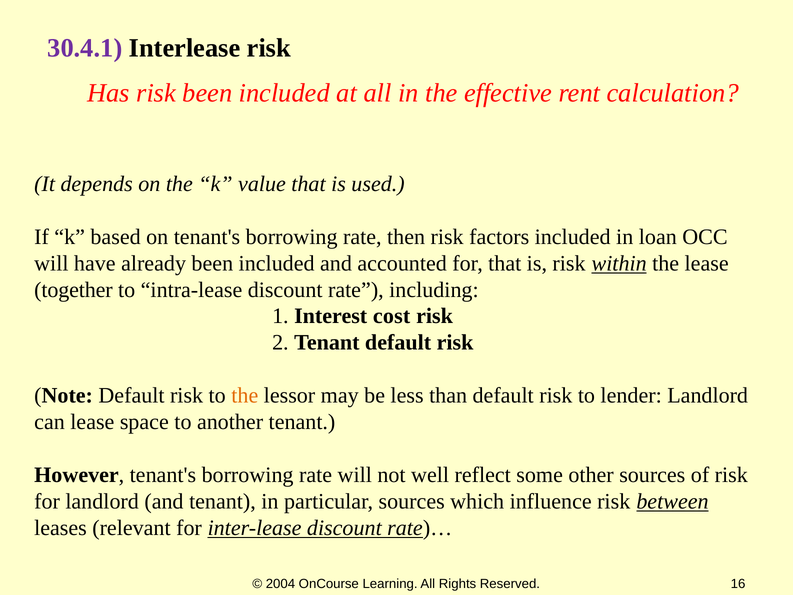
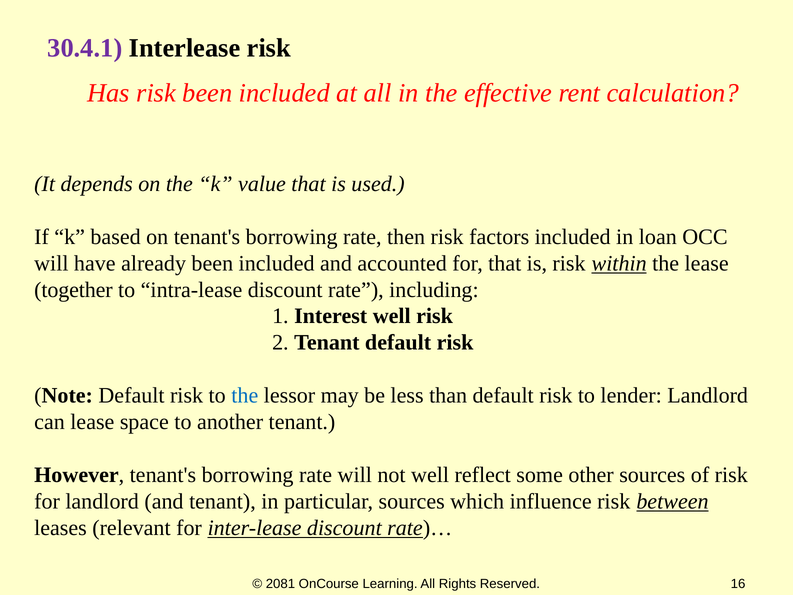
Interest cost: cost -> well (392, 316)
the colour: orange -> blue (245, 395)
2004: 2004 -> 2081 (280, 584)
